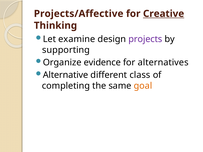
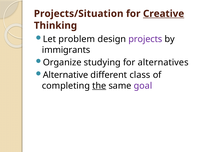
Projects/Affective: Projects/Affective -> Projects/Situation (79, 14)
examine: examine -> problem (77, 39)
supporting: supporting -> immigrants (66, 50)
evidence: evidence -> studying (102, 63)
the underline: none -> present (99, 86)
goal colour: orange -> purple (143, 86)
